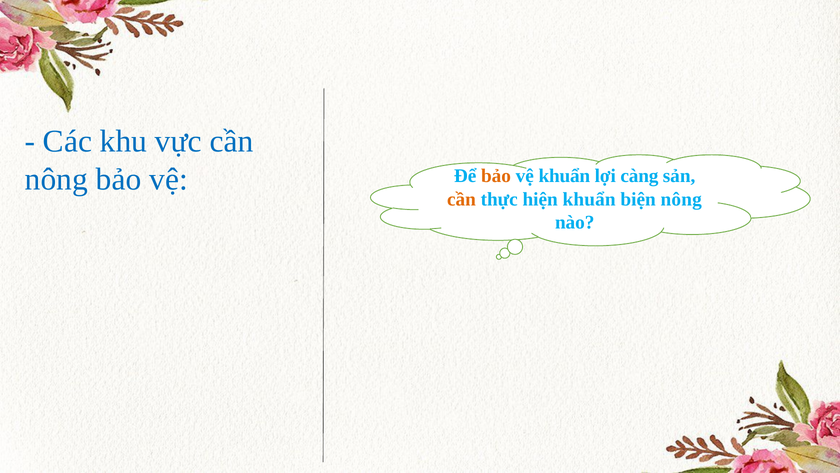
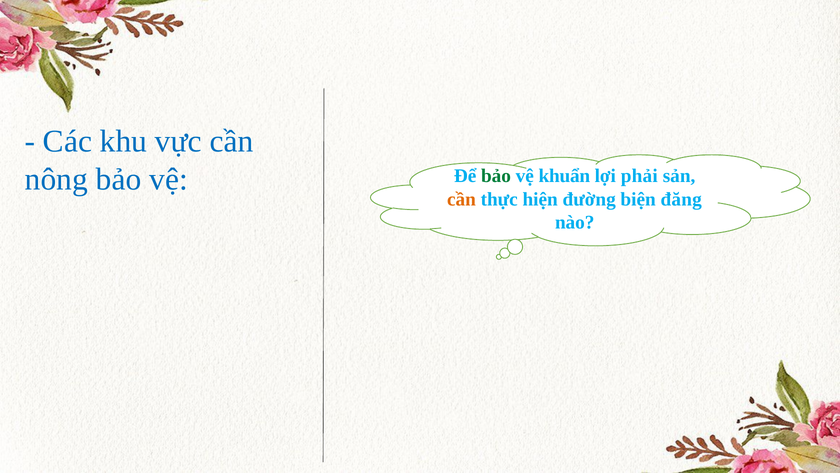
bảo colour: orange -> green (496, 176)
càng: càng -> phải (639, 176)
hiện khuẩn: khuẩn -> đường (589, 199)
biện nông: nông -> đăng (681, 199)
